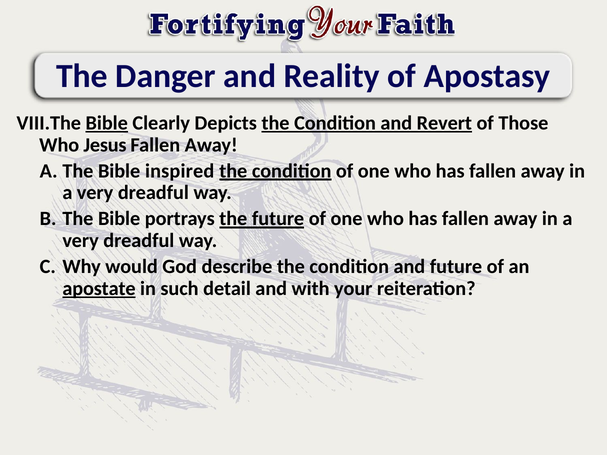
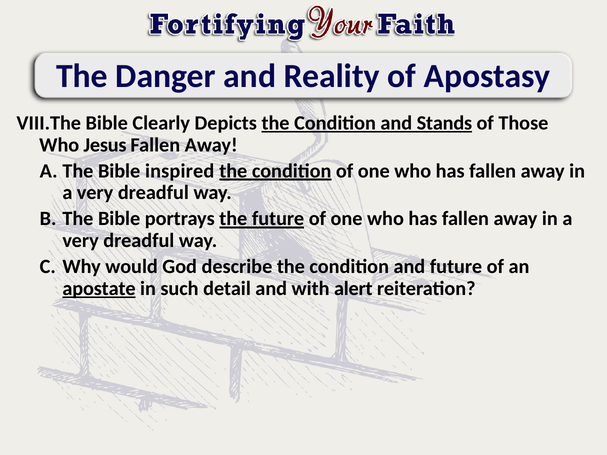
Bible underline: present -> none (107, 123)
Revert: Revert -> Stands (444, 123)
your: your -> alert (353, 289)
